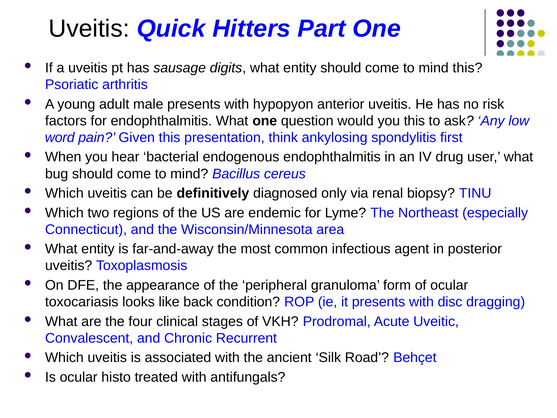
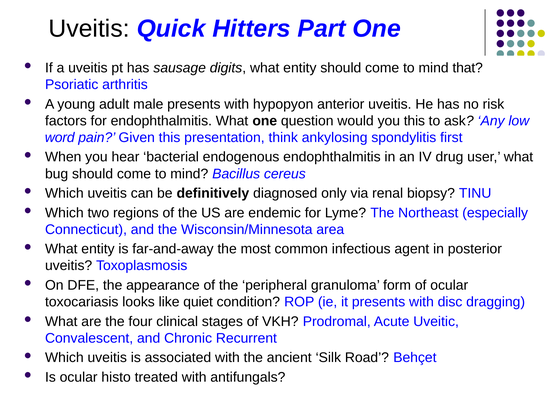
mind this: this -> that (468, 68)
back: back -> quiet (198, 302)
